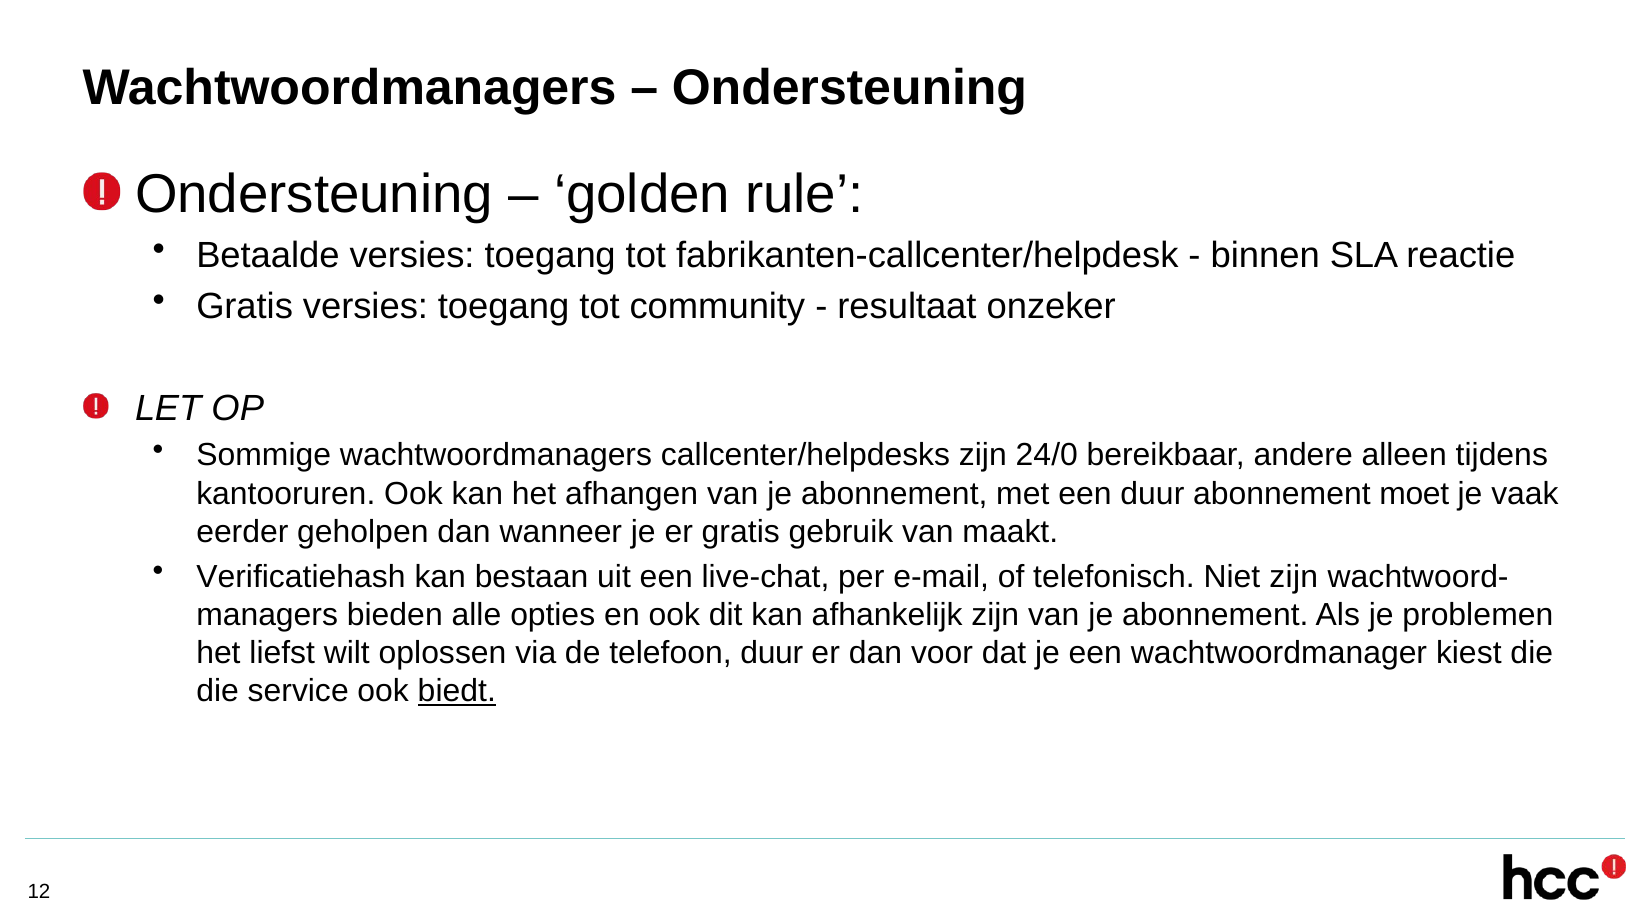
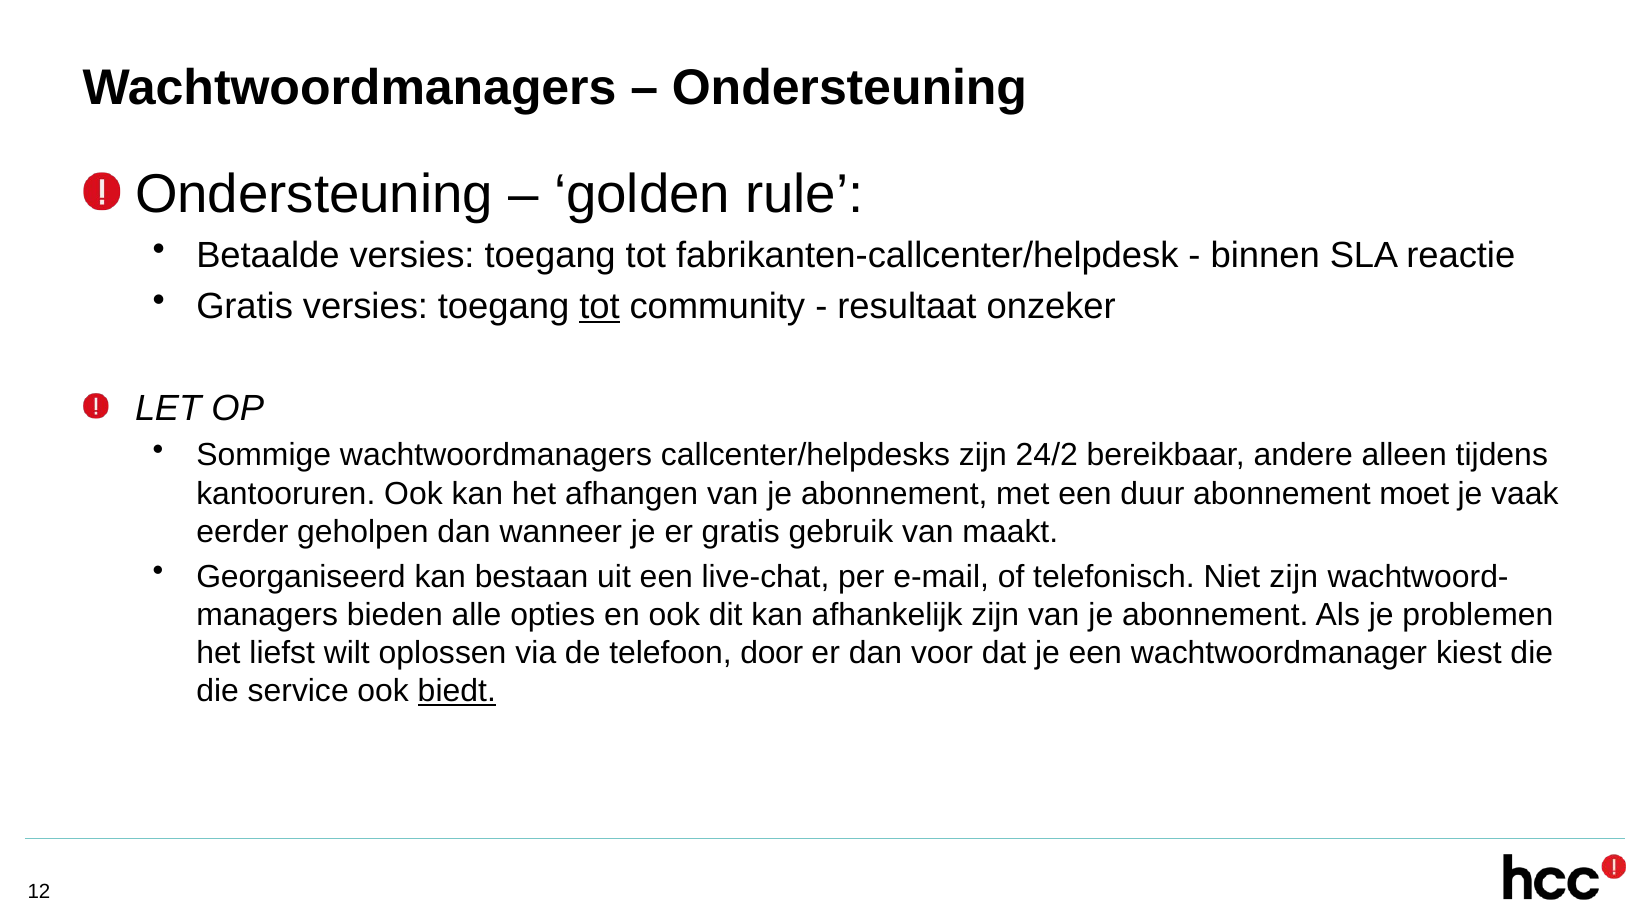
tot underline: none -> present (600, 306)
24/0: 24/0 -> 24/2 (1047, 455)
Verificatiehash: Verificatiehash -> Georganiseerd (301, 577)
telefoon duur: duur -> door (772, 653)
